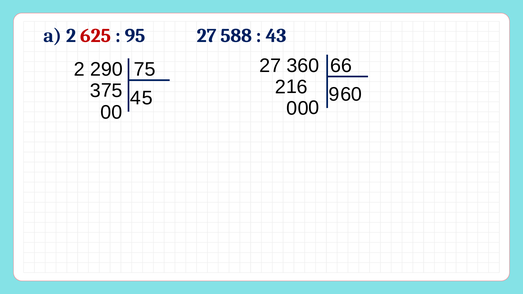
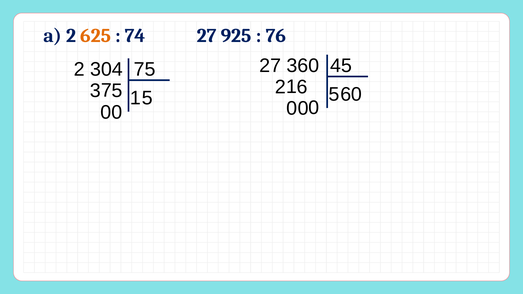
625 colour: red -> orange (96, 36)
95: 95 -> 74 (135, 36)
588: 588 -> 925 (236, 36)
43: 43 -> 76 (276, 36)
66: 66 -> 45 (341, 66)
290: 290 -> 304 (106, 69)
2 9: 9 -> 5 (334, 94)
4: 4 -> 1 (135, 98)
